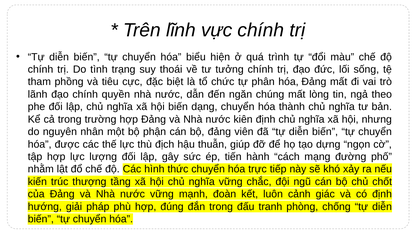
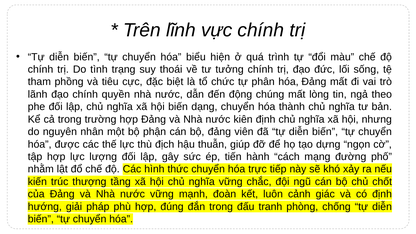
ngăn: ngăn -> động (241, 94)
